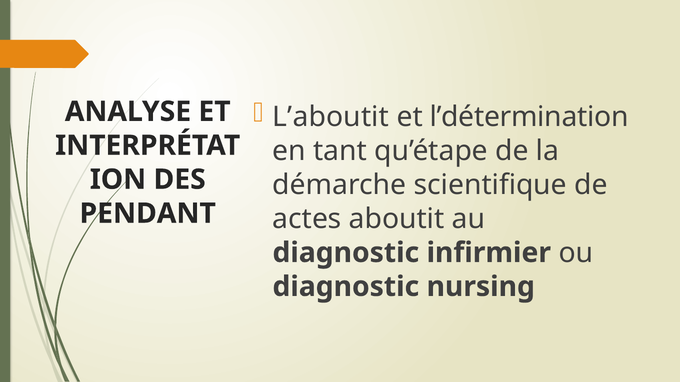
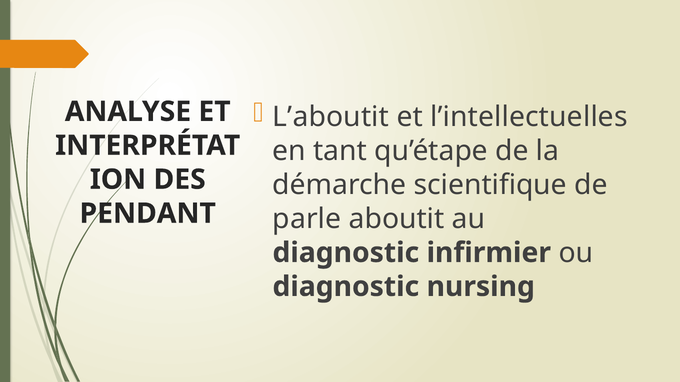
l’détermination: l’détermination -> l’intellectuelles (529, 117)
actes: actes -> parle (307, 219)
